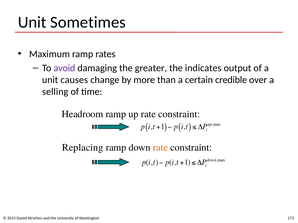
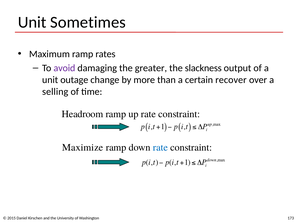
indicates: indicates -> slackness (203, 68)
causes: causes -> outage (74, 80)
credible: credible -> recover (231, 80)
Replacing: Replacing -> Maximize (83, 148)
rate colour: orange -> blue (160, 148)
